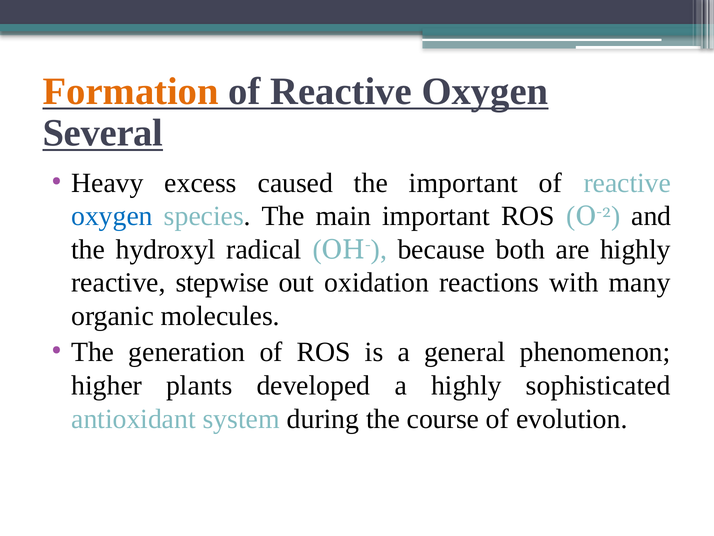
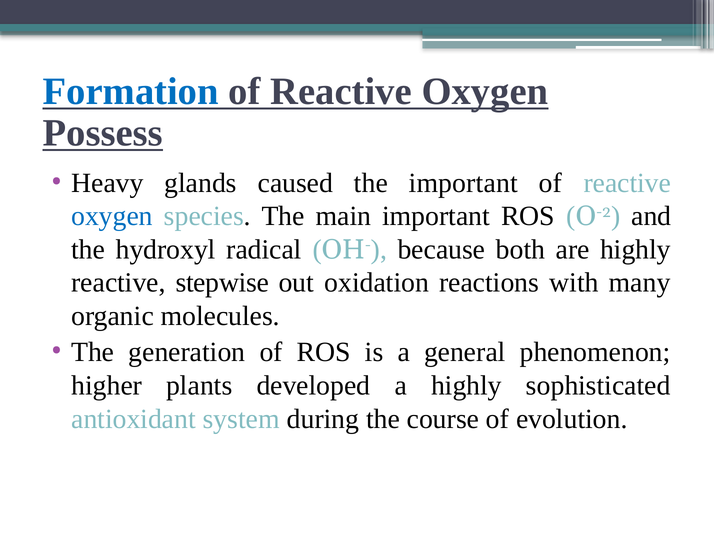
Formation colour: orange -> blue (131, 91)
Several: Several -> Possess (103, 133)
excess: excess -> glands (201, 183)
